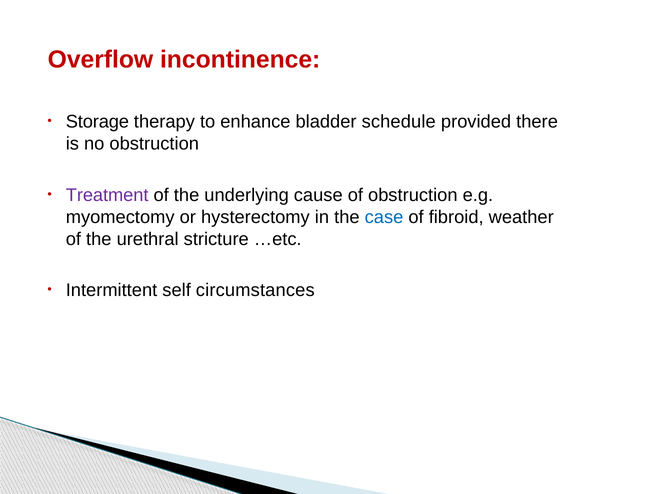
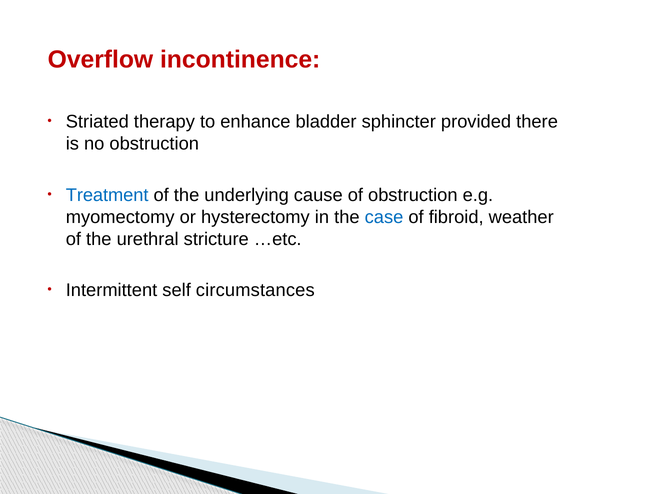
Storage: Storage -> Striated (97, 122)
schedule: schedule -> sphincter (399, 122)
Treatment colour: purple -> blue (107, 195)
